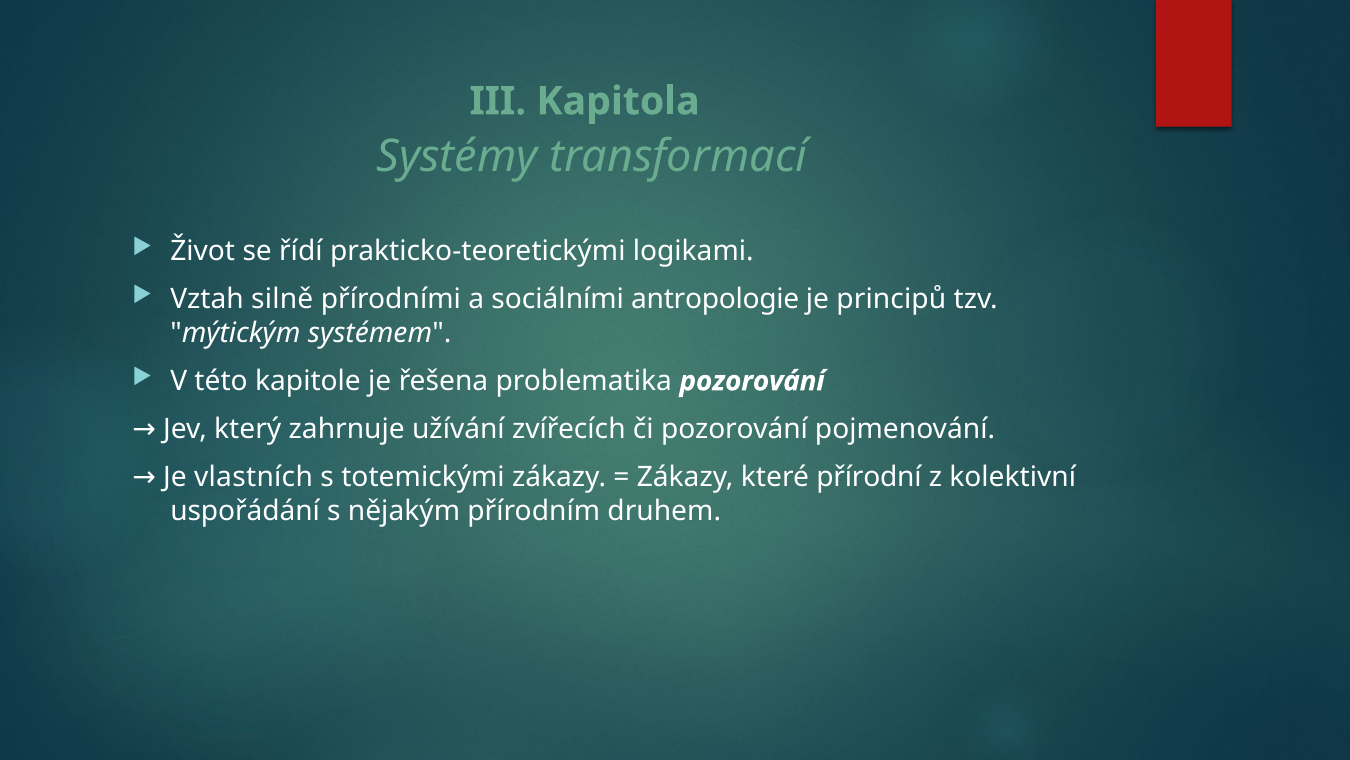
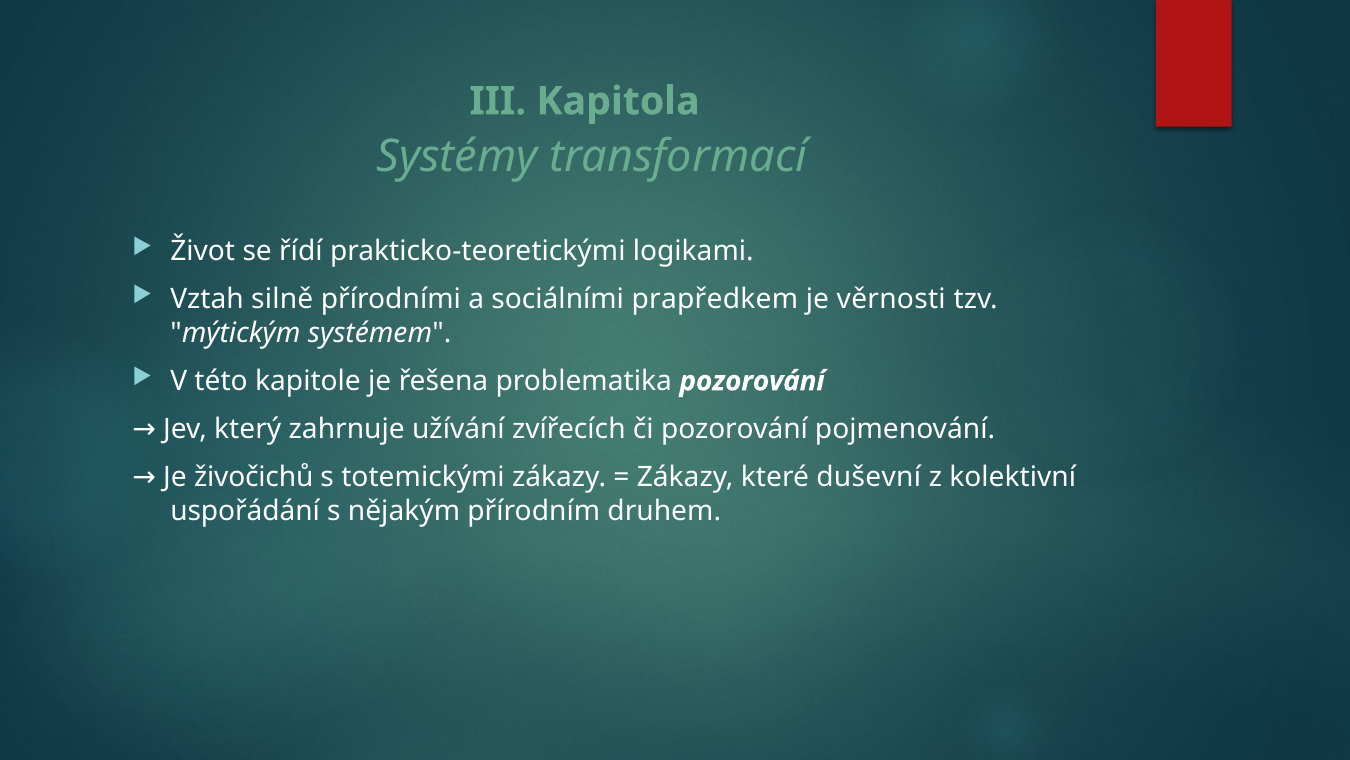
antropologie: antropologie -> prapředkem (715, 299)
principů: principů -> věrnosti (891, 299)
vlastních: vlastních -> živočichů (254, 477)
přírodní: přírodní -> duševní (869, 477)
